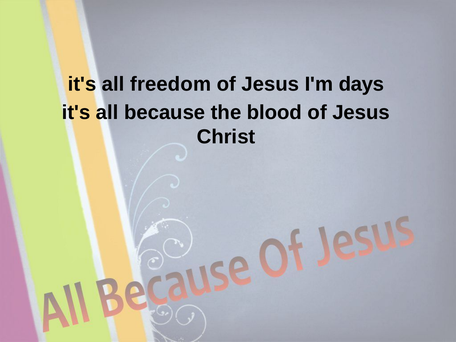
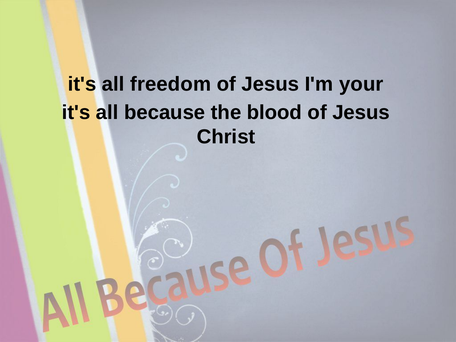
days: days -> your (361, 84)
